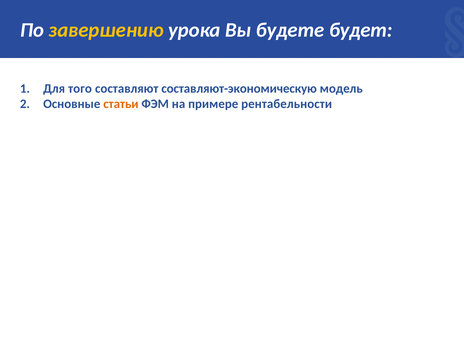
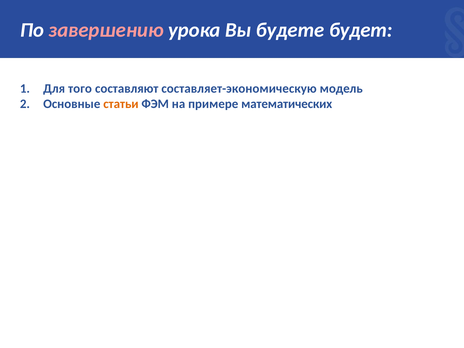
завершению colour: yellow -> pink (106, 30)
составляют-экономическую: составляют-экономическую -> составляет-экономическую (239, 88)
рентабельности: рентабельности -> математических (287, 104)
